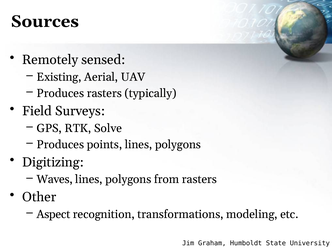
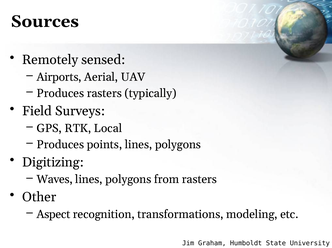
Existing: Existing -> Airports (59, 77)
Solve: Solve -> Local (108, 128)
